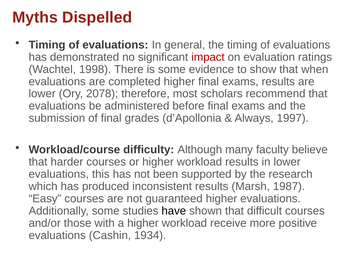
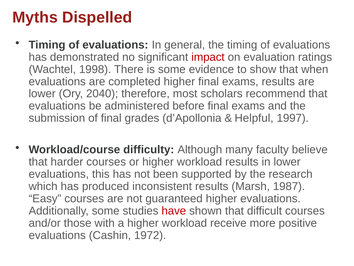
2078: 2078 -> 2040 (102, 94)
Always: Always -> Helpful (254, 118)
have colour: black -> red (174, 210)
1934: 1934 -> 1972 (150, 235)
